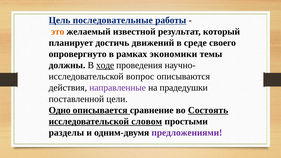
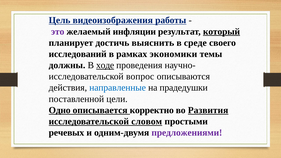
последовательные: последовательные -> видеоизображения (113, 20)
это colour: orange -> purple (58, 32)
известной: известной -> инфляции (134, 32)
который underline: none -> present (222, 32)
движений: движений -> выяснить (153, 43)
опровергнуто: опровергнуто -> исследований (78, 54)
направленные colour: purple -> blue (118, 88)
сравнение: сравнение -> корректно (152, 110)
Состоять: Состоять -> Развития (208, 110)
разделы: разделы -> речевых (66, 133)
